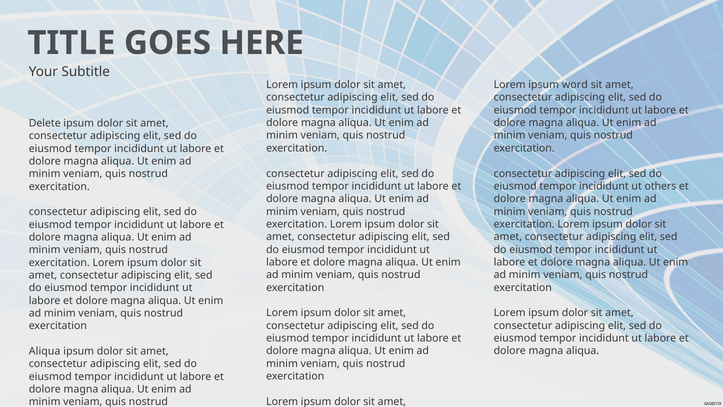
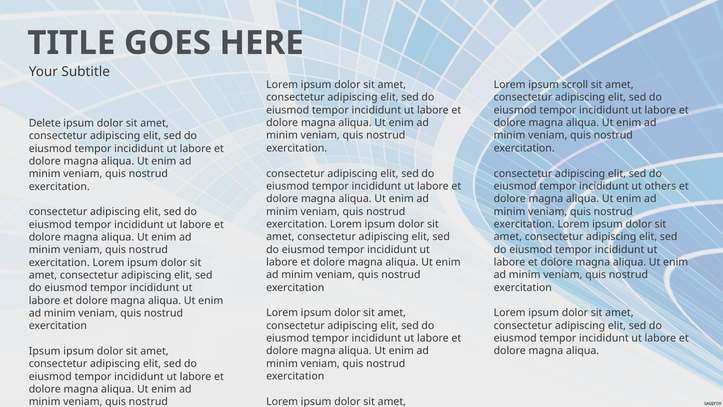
word: word -> scroll (575, 85)
Aliqua: Aliqua -> Ipsum (45, 351)
